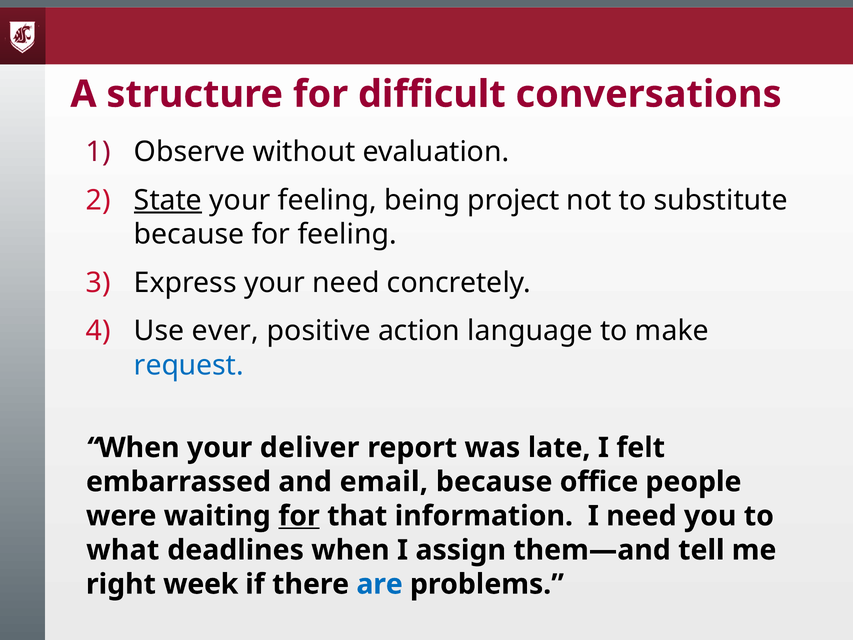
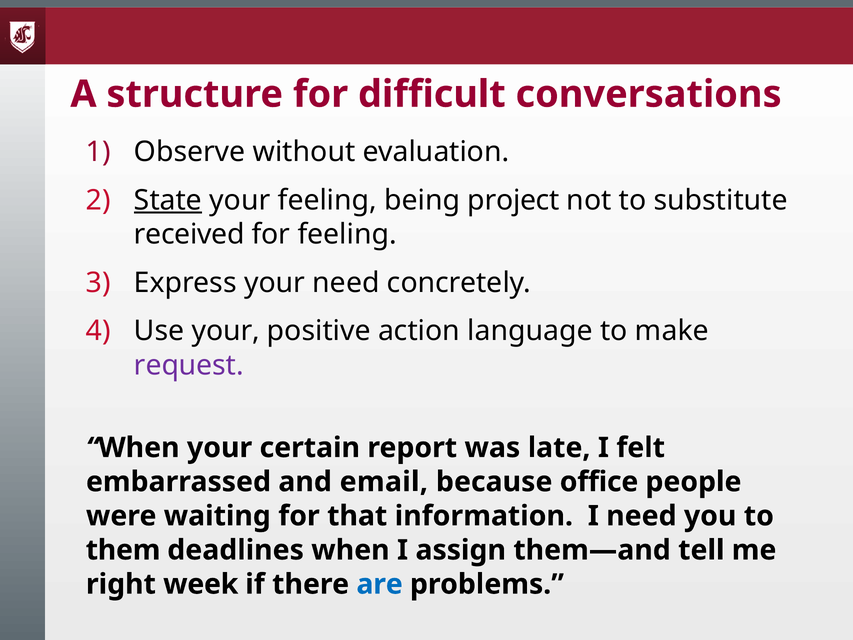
because: because -> received (189, 234)
Use ever: ever -> your (226, 331)
request colour: blue -> purple (189, 365)
deliver: deliver -> certain (310, 448)
for underline: present -> none (299, 516)
what: what -> them (123, 550)
